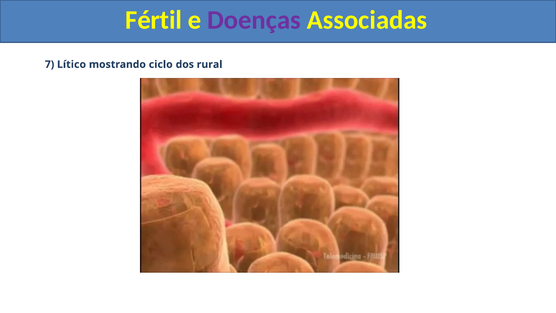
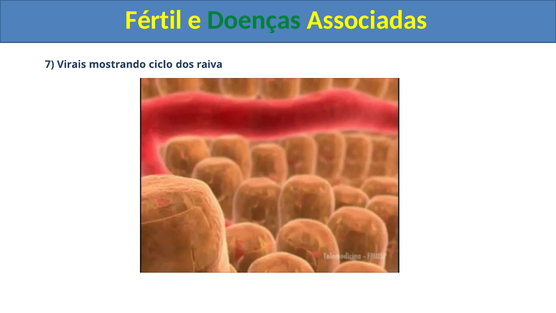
Doenças colour: purple -> green (254, 20)
Lítico: Lítico -> Virais (72, 64)
rural: rural -> raiva (210, 64)
